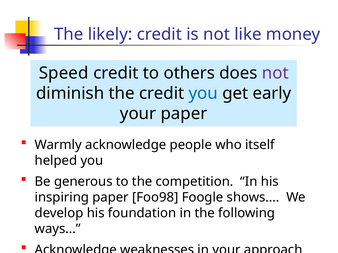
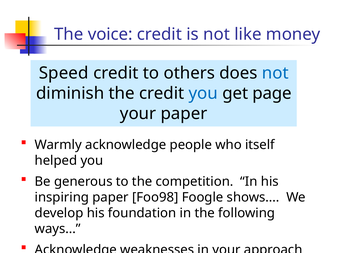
likely: likely -> voice (110, 34)
not colour: purple -> blue (275, 73)
early: early -> page (272, 93)
